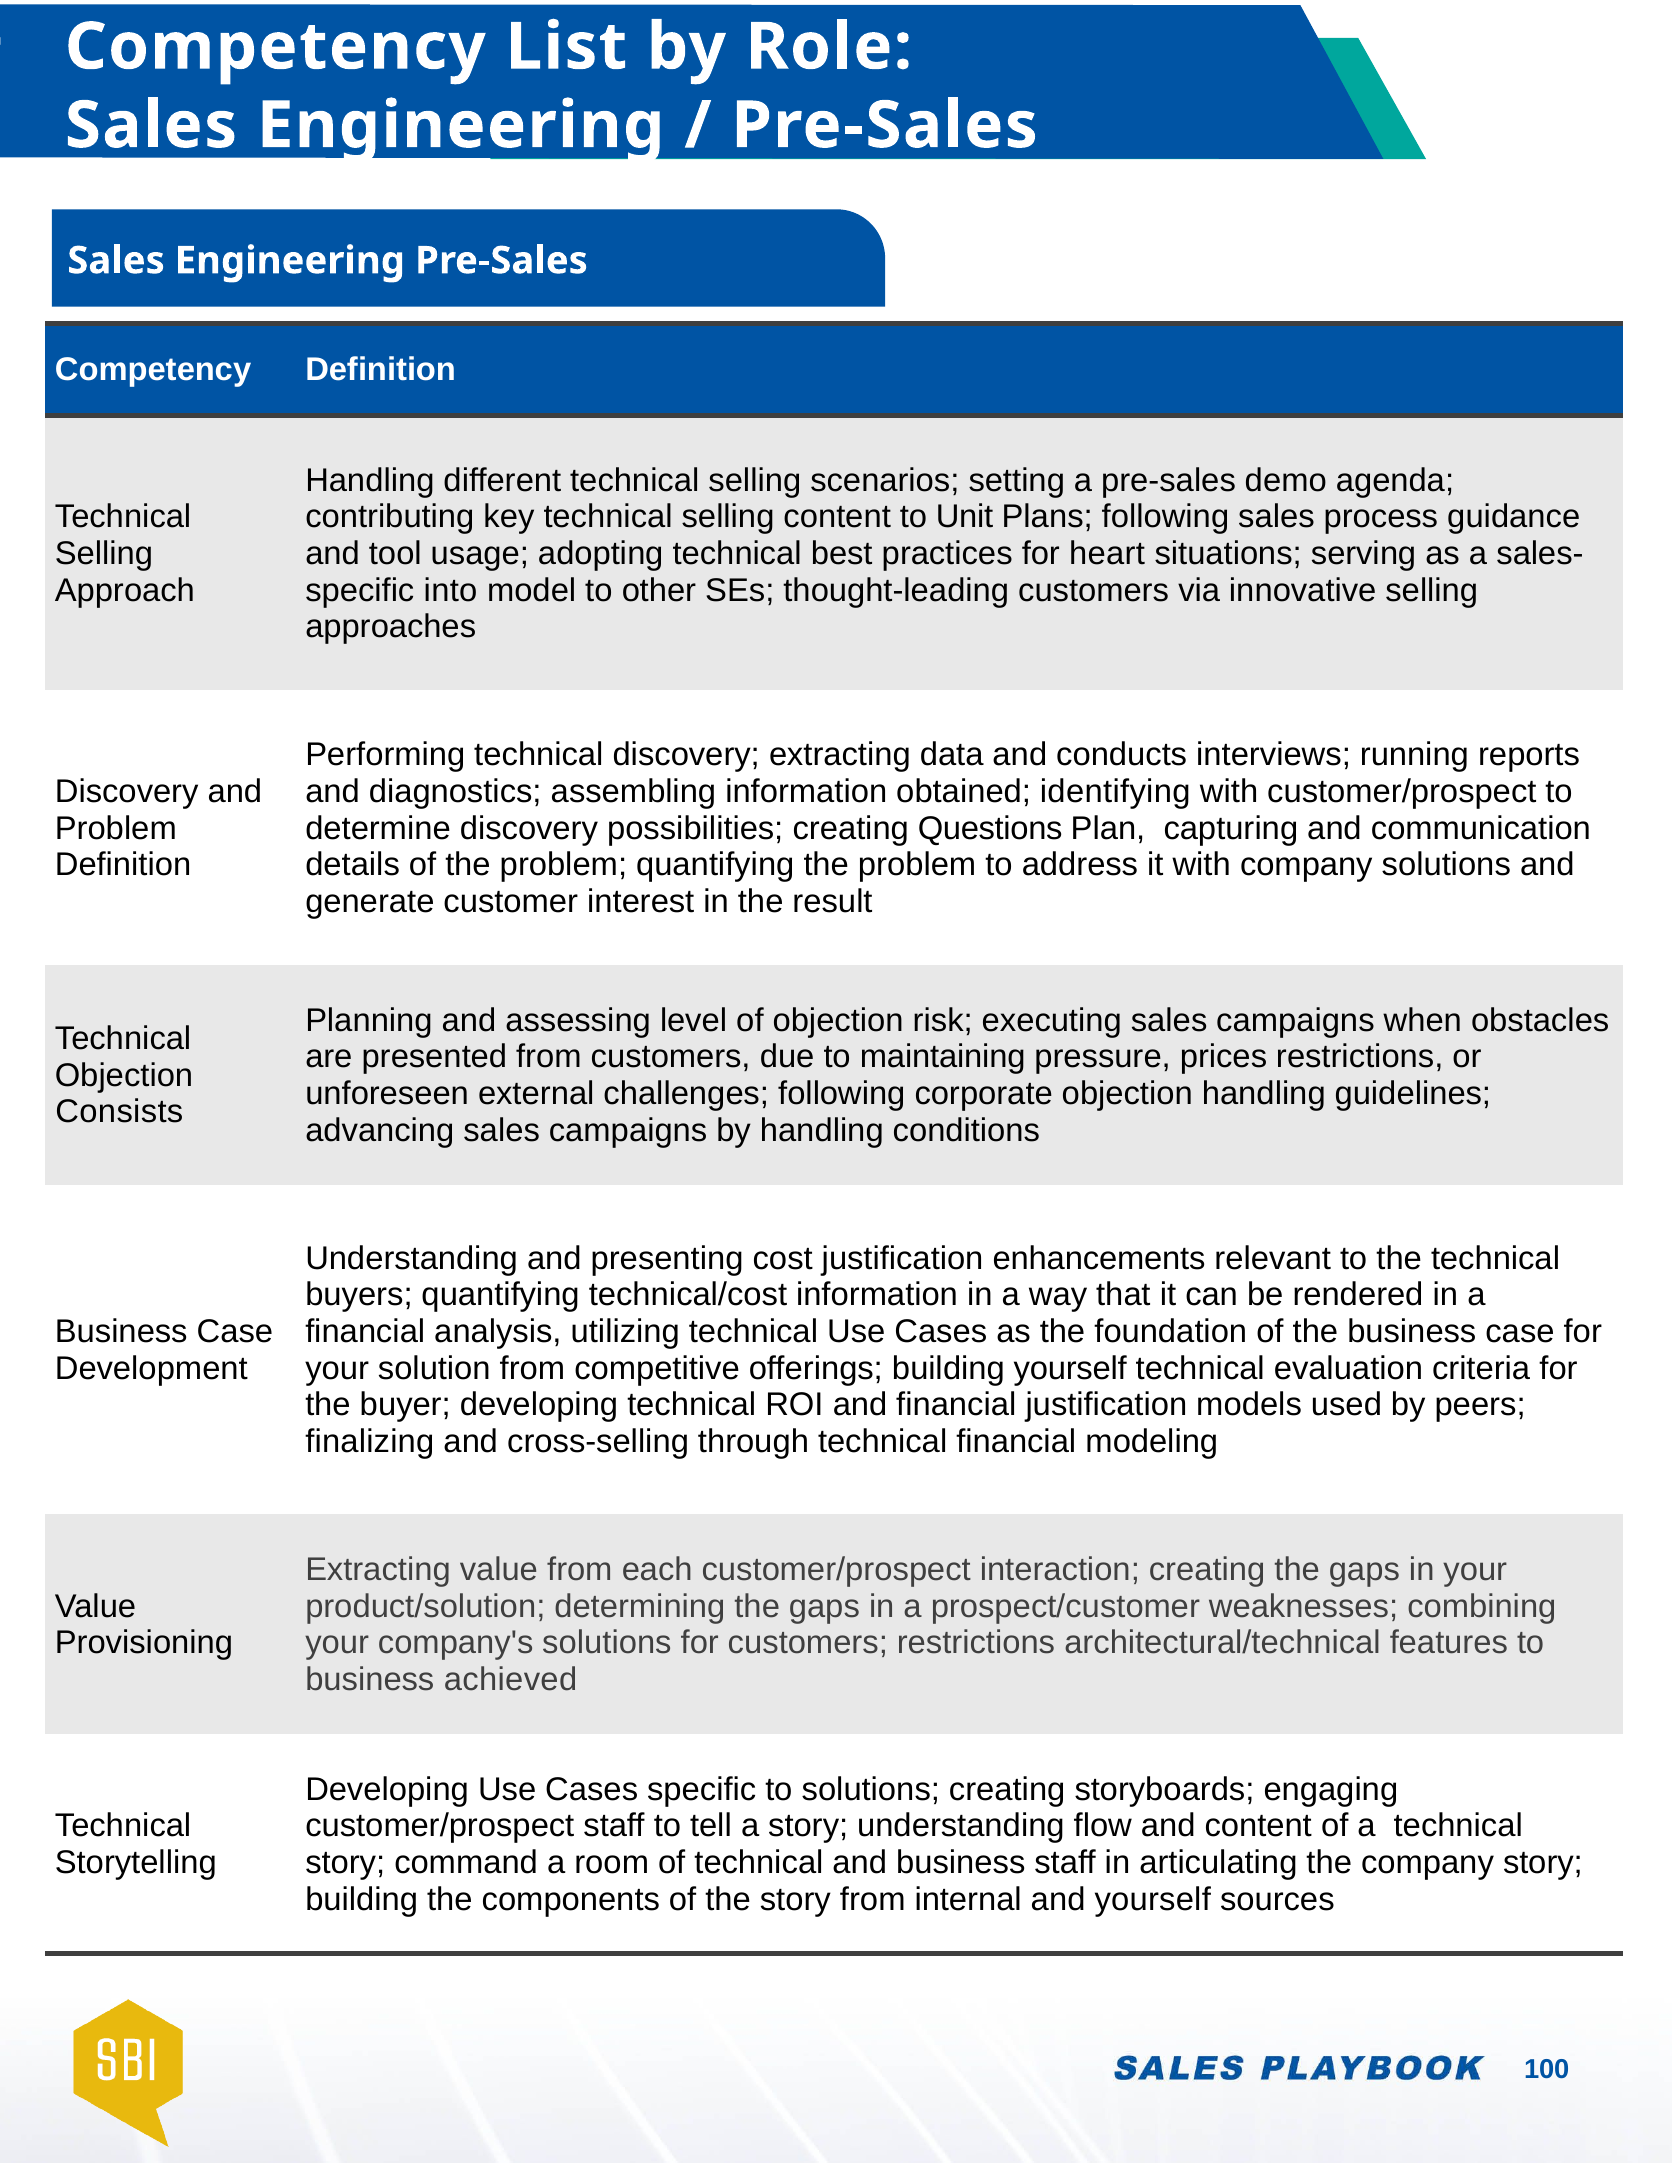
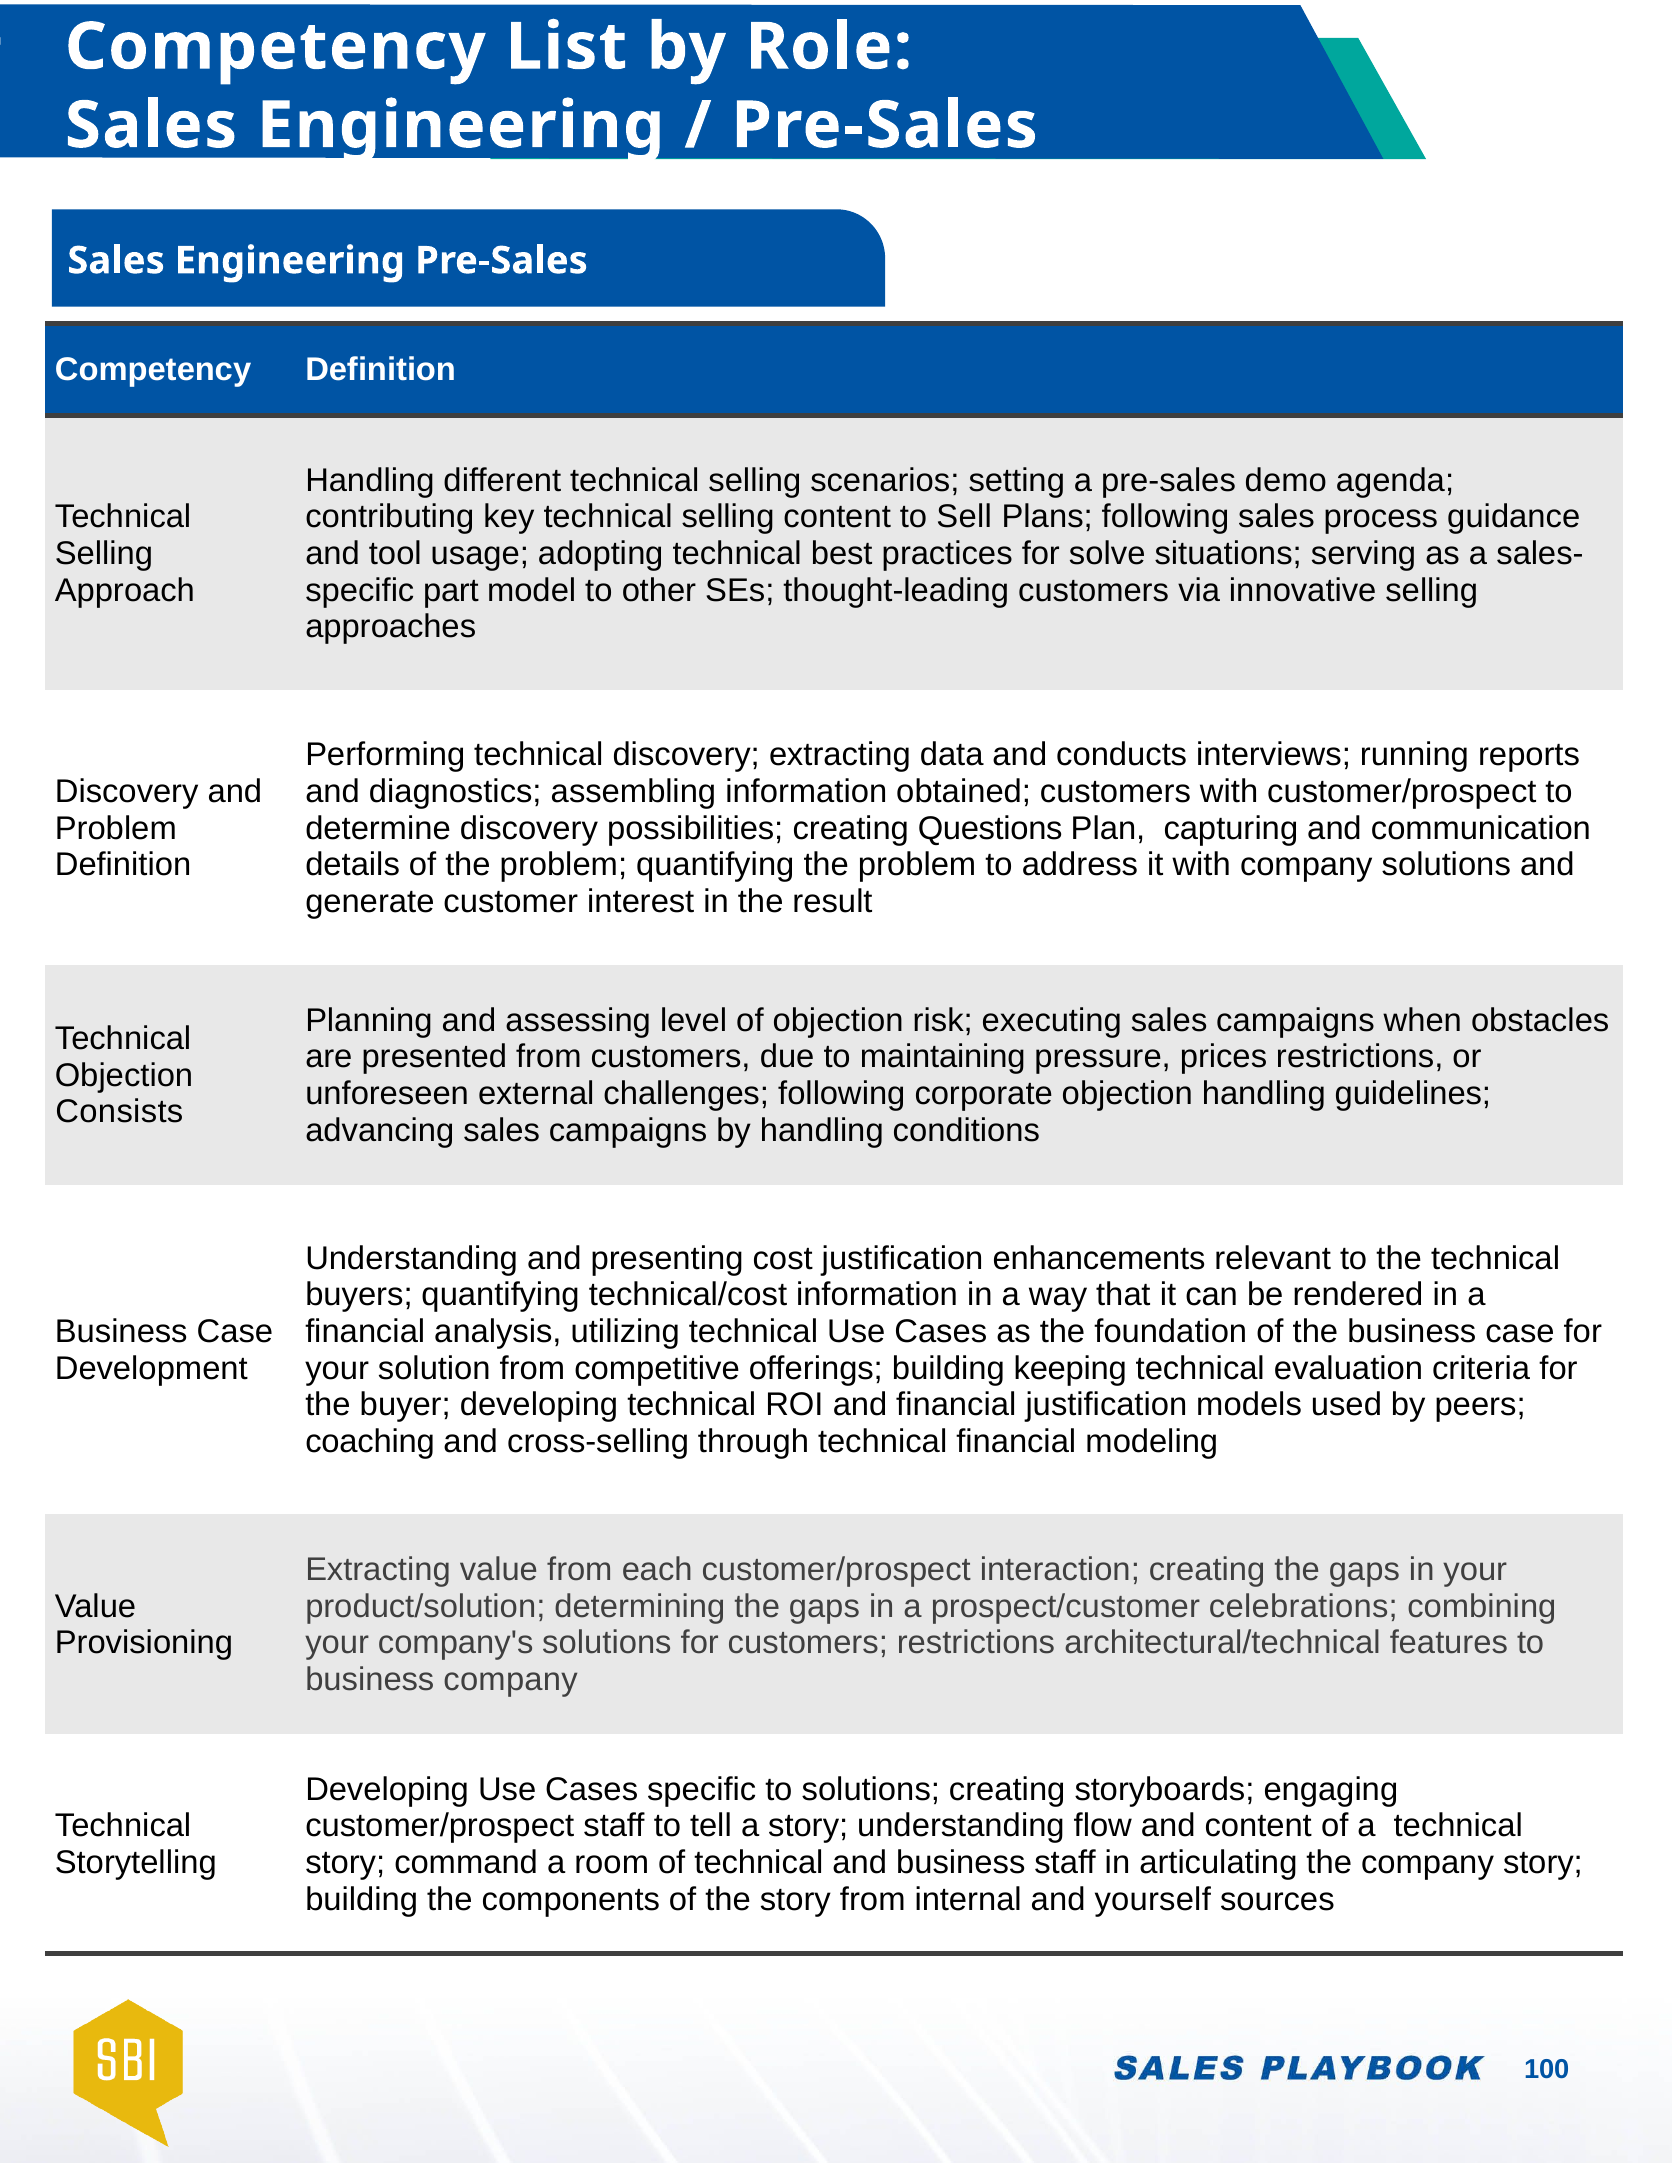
Unit: Unit -> Sell (964, 517)
heart: heart -> solve (1107, 554)
into: into -> part (451, 591)
obtained identifying: identifying -> customers (1115, 792)
building yourself: yourself -> keeping (1070, 1369)
finalizing: finalizing -> coaching (370, 1442)
weaknesses: weaknesses -> celebrations (1303, 1607)
business achieved: achieved -> company (511, 1680)
